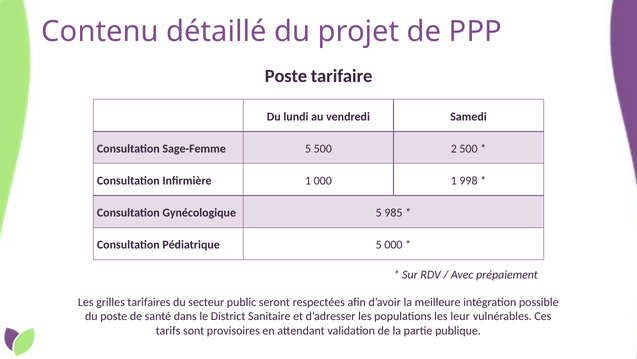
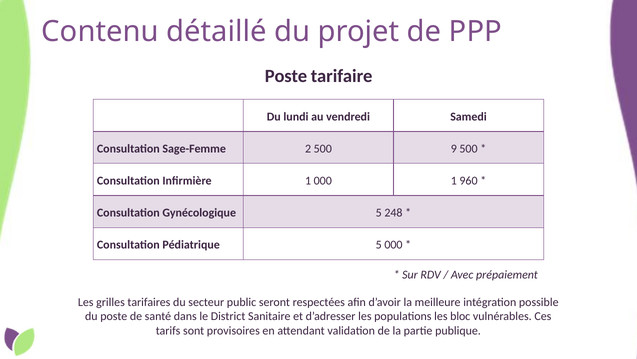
Sage-Femme 5: 5 -> 2 (308, 148)
2: 2 -> 9 (454, 148)
998: 998 -> 960 (468, 180)
985: 985 -> 248 (393, 212)
leur: leur -> bloc (460, 316)
